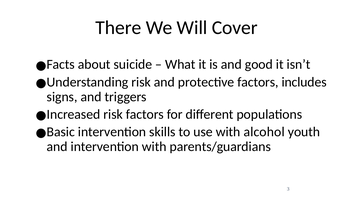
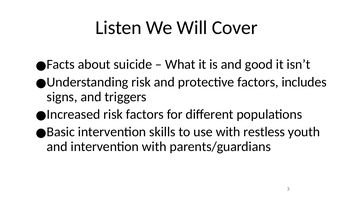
There: There -> Listen (118, 28)
alcohol: alcohol -> restless (264, 132)
